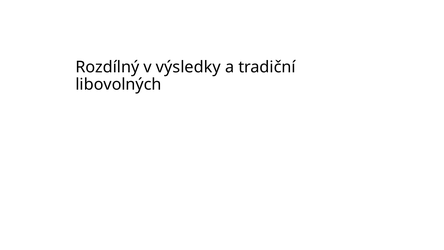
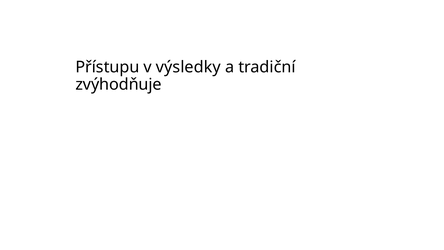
Rozdílný: Rozdílný -> Přístupu (107, 67)
libovolných: libovolných -> zvýhodňuje (119, 84)
